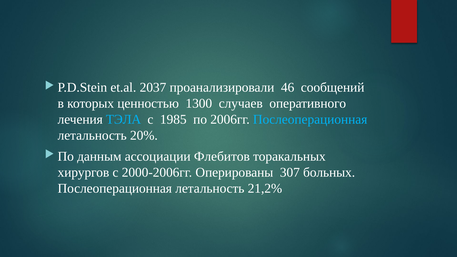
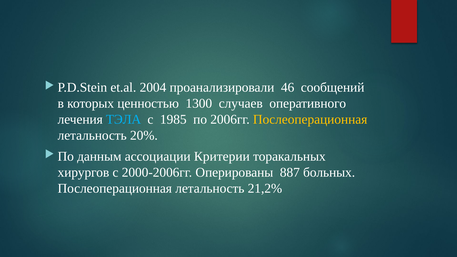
2037: 2037 -> 2004 (153, 88)
Послеоперационная colour: light blue -> yellow (310, 120)
Флебитов: Флебитов -> Критерии (222, 156)
307: 307 -> 887 (290, 172)
